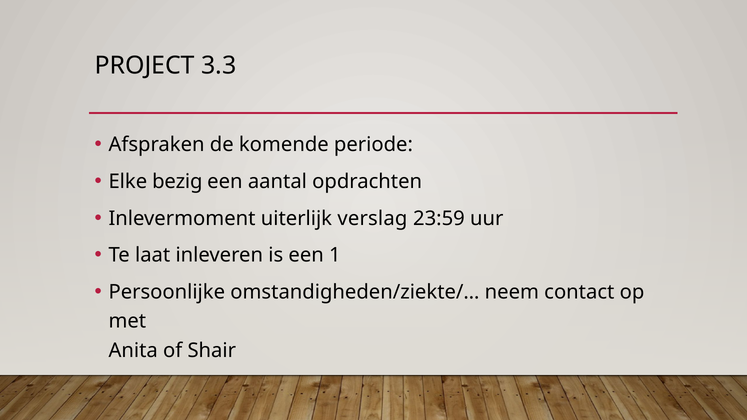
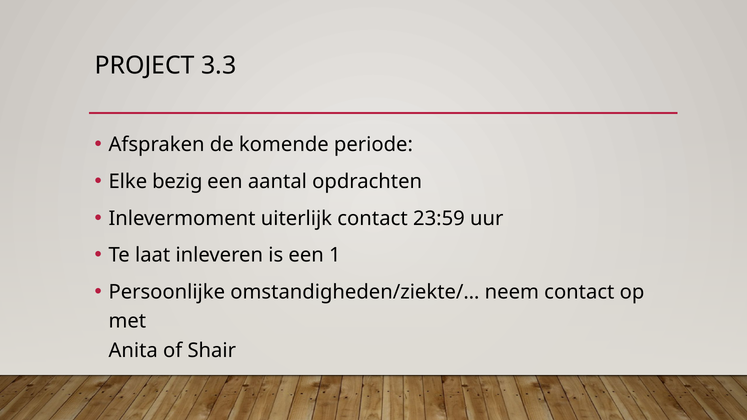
uiterlijk verslag: verslag -> contact (373, 219)
